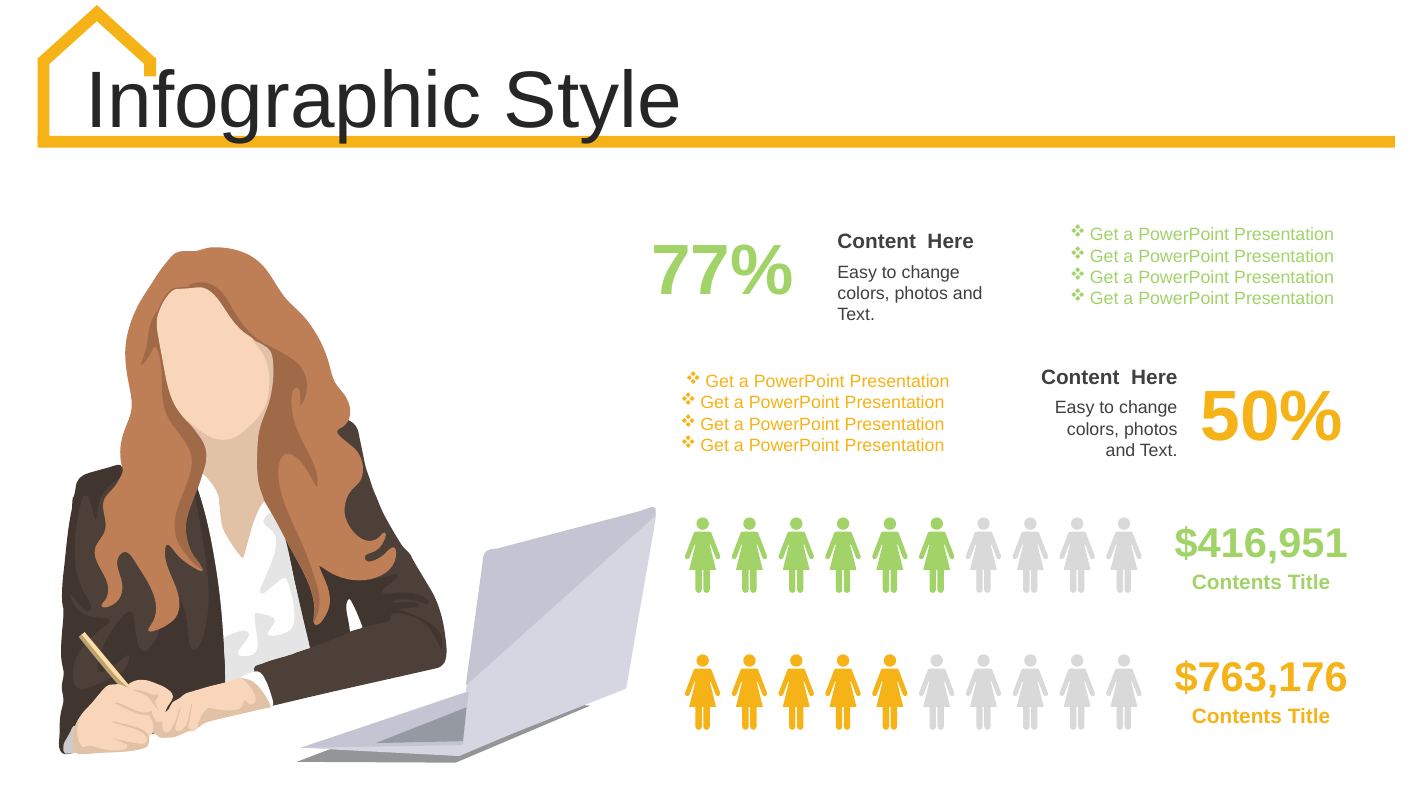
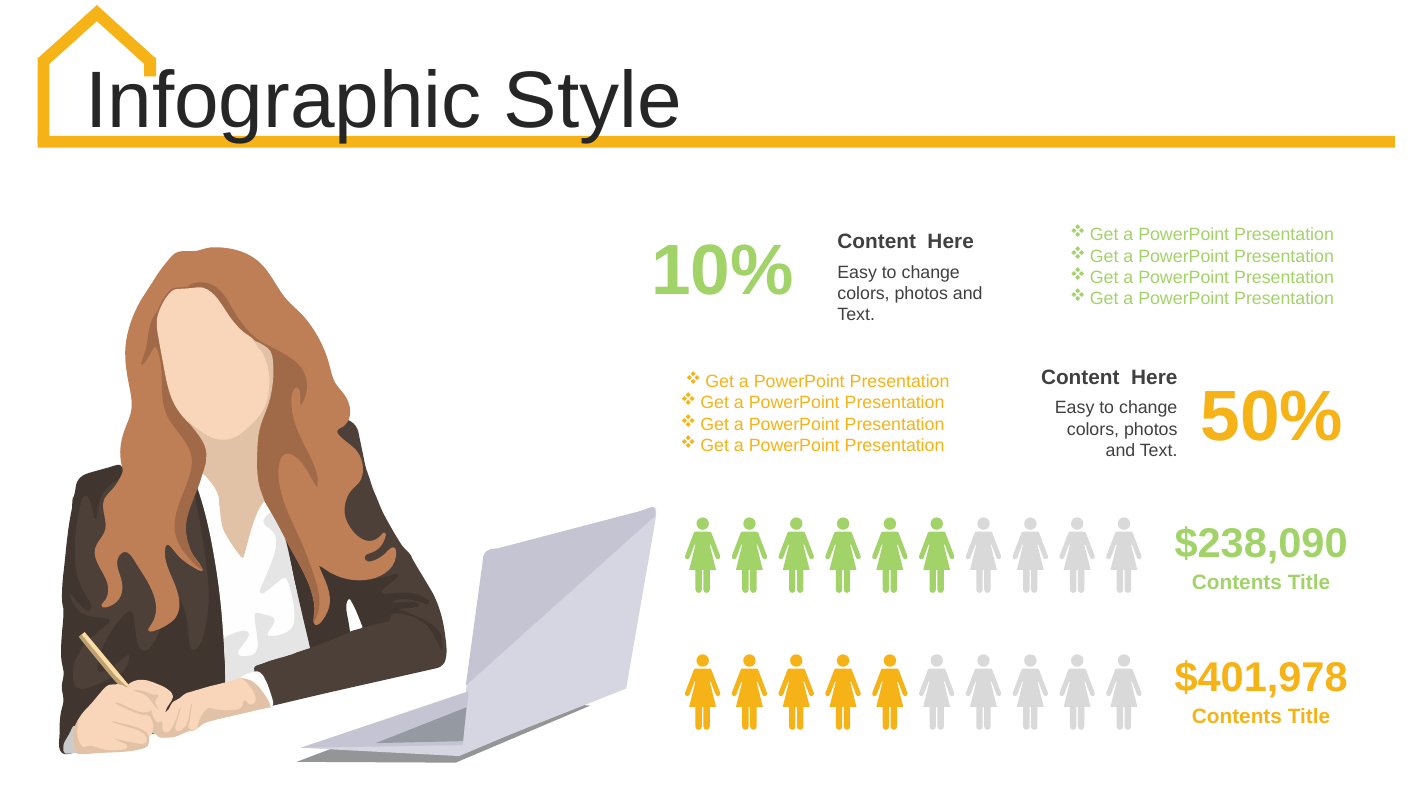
77%: 77% -> 10% (722, 271)
$416,951: $416,951 -> $238,090 (1261, 544)
$763,176: $763,176 -> $401,978 (1261, 678)
